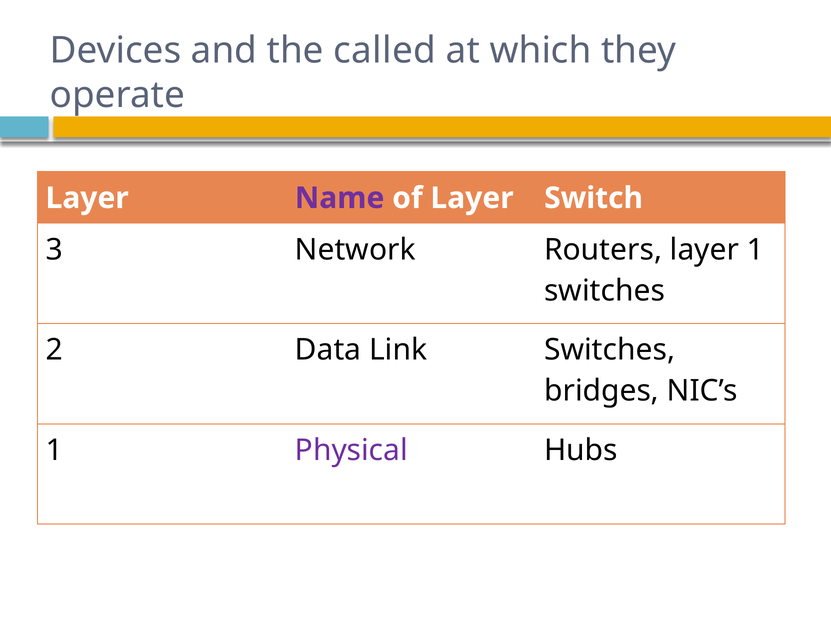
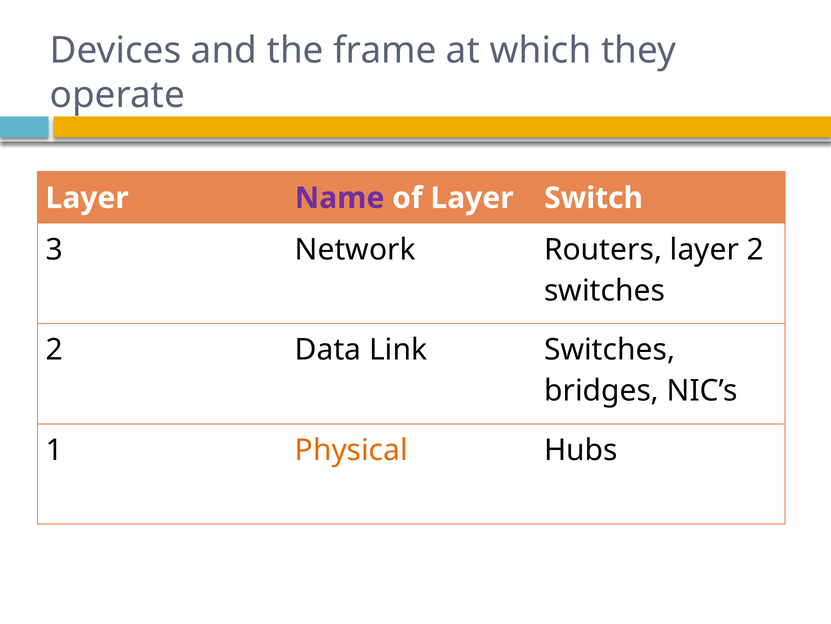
called: called -> frame (385, 50)
layer 1: 1 -> 2 (756, 249)
Physical colour: purple -> orange (351, 450)
